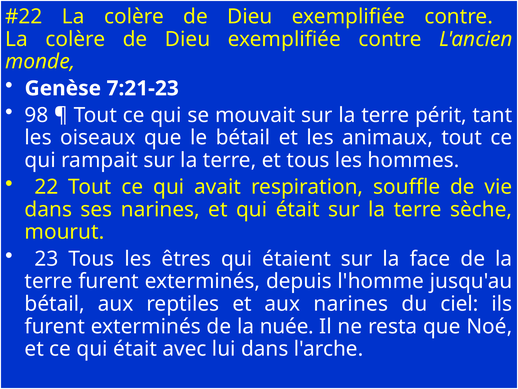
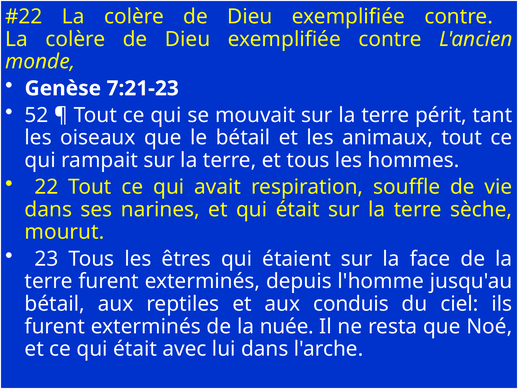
98: 98 -> 52 (37, 115)
aux narines: narines -> conduis (351, 304)
